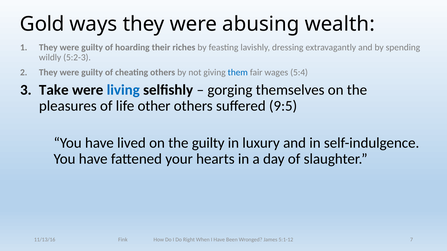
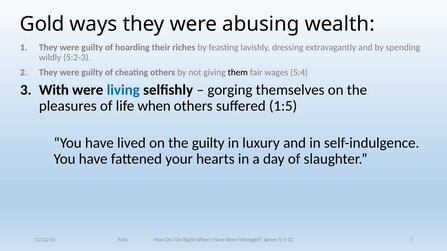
them colour: blue -> black (238, 72)
Take: Take -> With (54, 90)
life other: other -> when (154, 106)
9:5: 9:5 -> 1:5 (283, 106)
